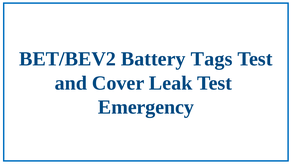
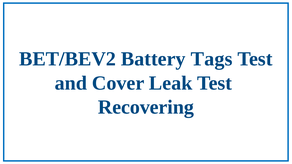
Emergency: Emergency -> Recovering (146, 107)
